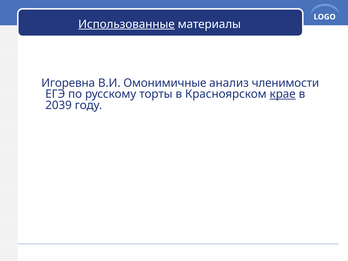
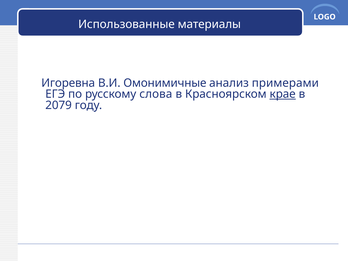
Использованные underline: present -> none (126, 24)
членимости: членимости -> примерами (285, 83)
торты: торты -> слова (156, 94)
2039: 2039 -> 2079 (59, 105)
